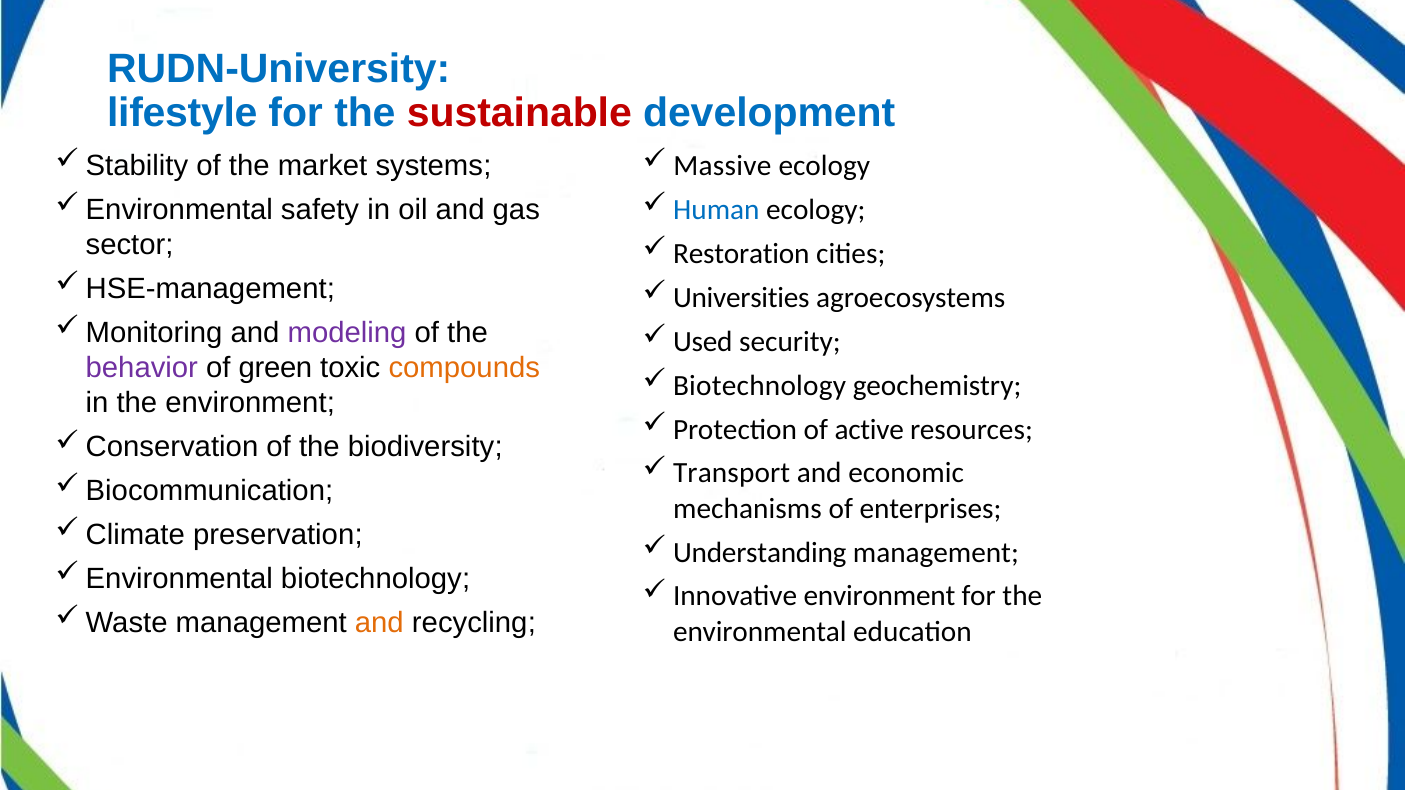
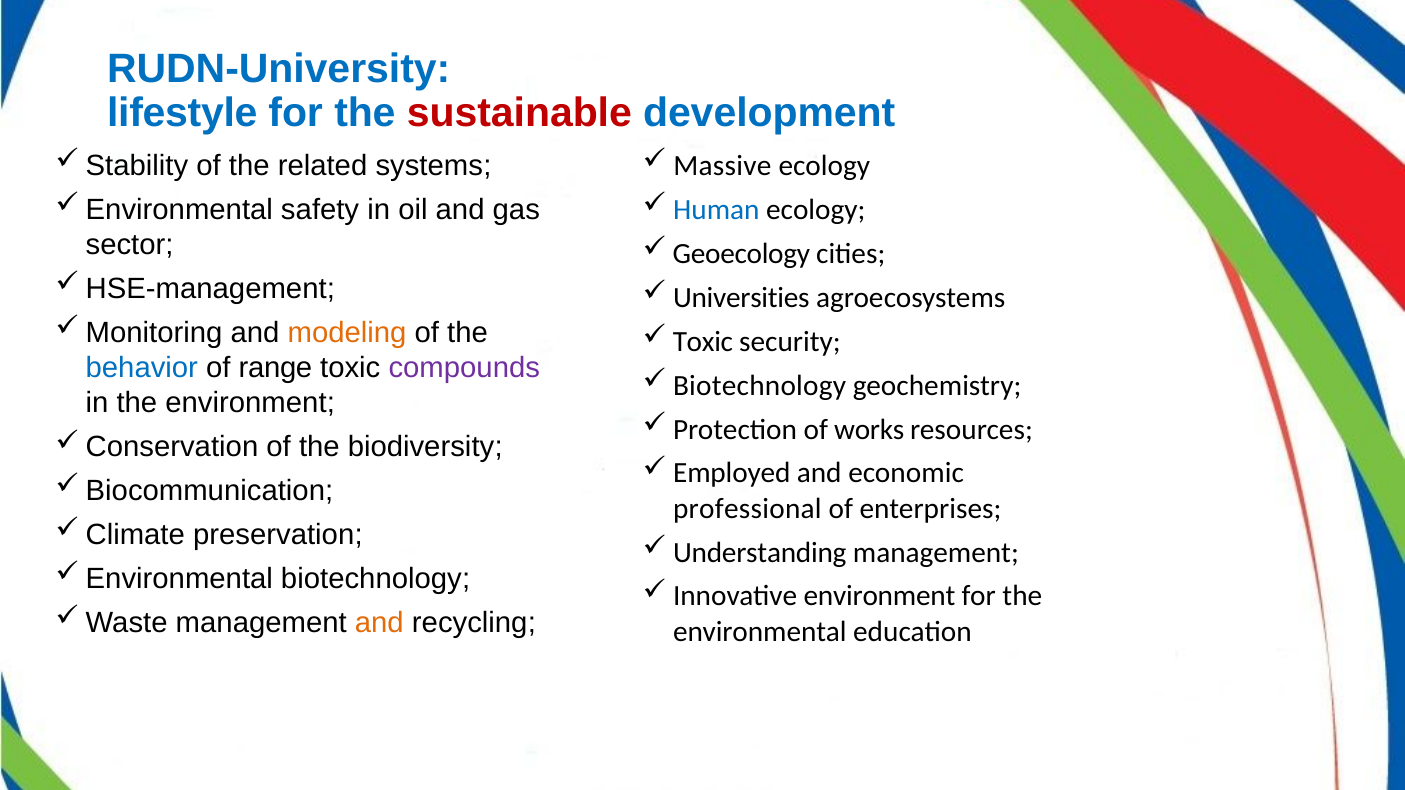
market: market -> related (323, 166)
Restoration: Restoration -> Geoecology (741, 254)
modeling colour: purple -> orange (347, 333)
Used: Used -> Toxic (703, 342)
behavior colour: purple -> blue (142, 368)
green: green -> range (275, 368)
compounds colour: orange -> purple (464, 368)
active: active -> works (869, 430)
Transport: Transport -> Employed (732, 474)
mechanisms: mechanisms -> professional (747, 509)
